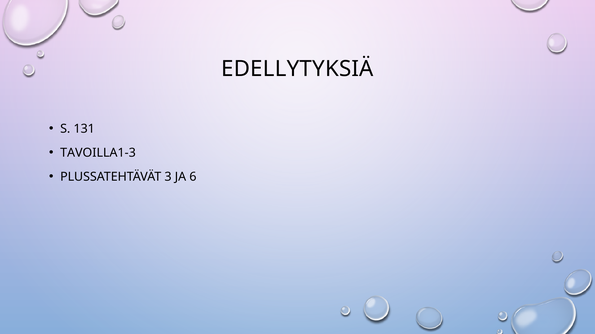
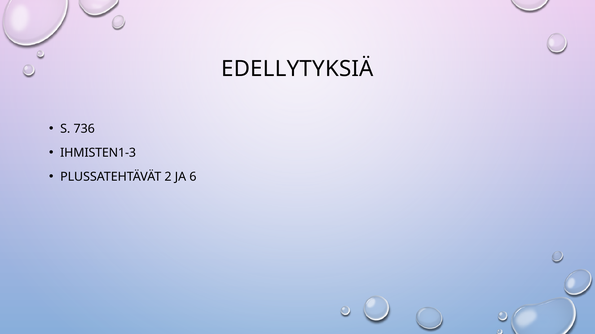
131: 131 -> 736 (84, 129)
TAVOILLA1-3: TAVOILLA1-3 -> IHMISTEN1-3 (98, 153)
3: 3 -> 2 (168, 177)
